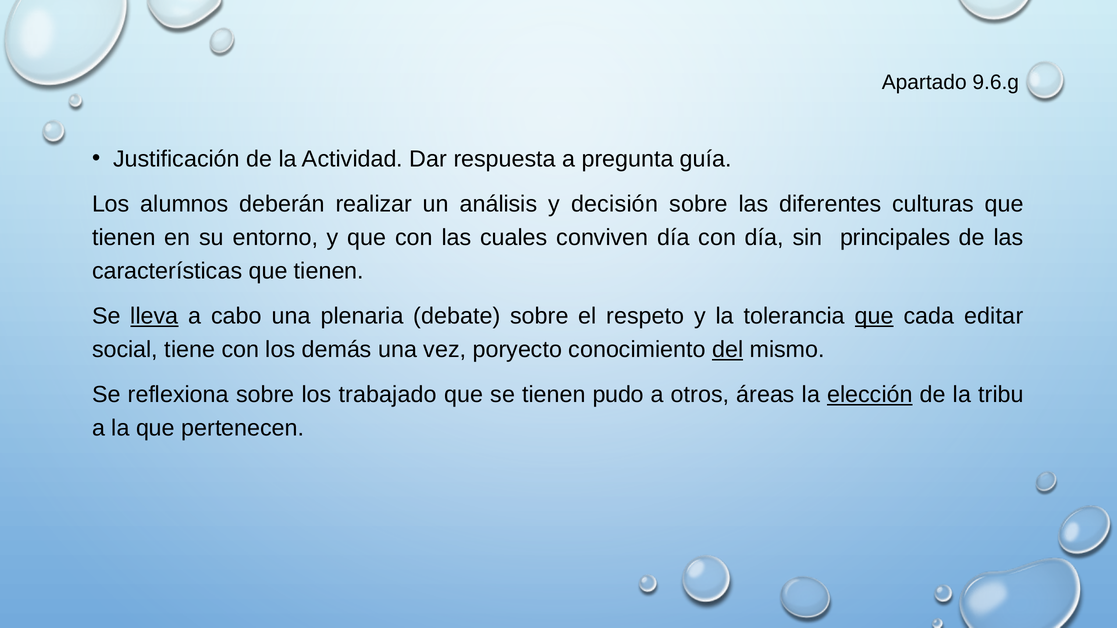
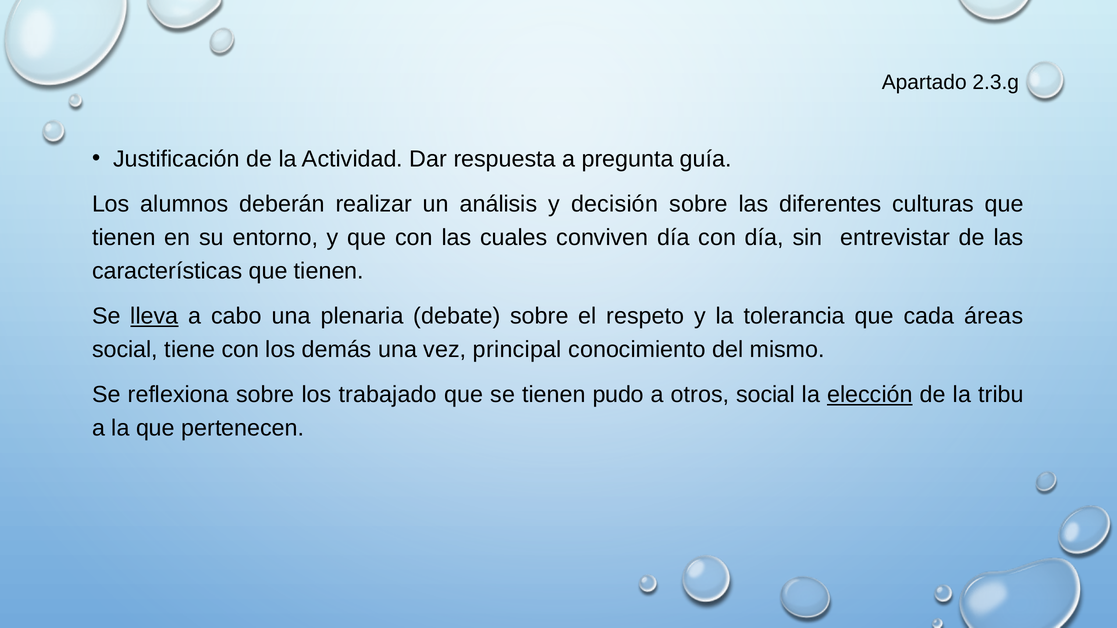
9.6.g: 9.6.g -> 2.3.g (996, 83)
principales: principales -> entrevistar (895, 238)
que underline: present -> none (874, 316)
editar: editar -> áreas (994, 316)
poryecto: poryecto -> principal (517, 350)
del underline: present -> none (728, 350)
otros áreas: áreas -> social (766, 395)
